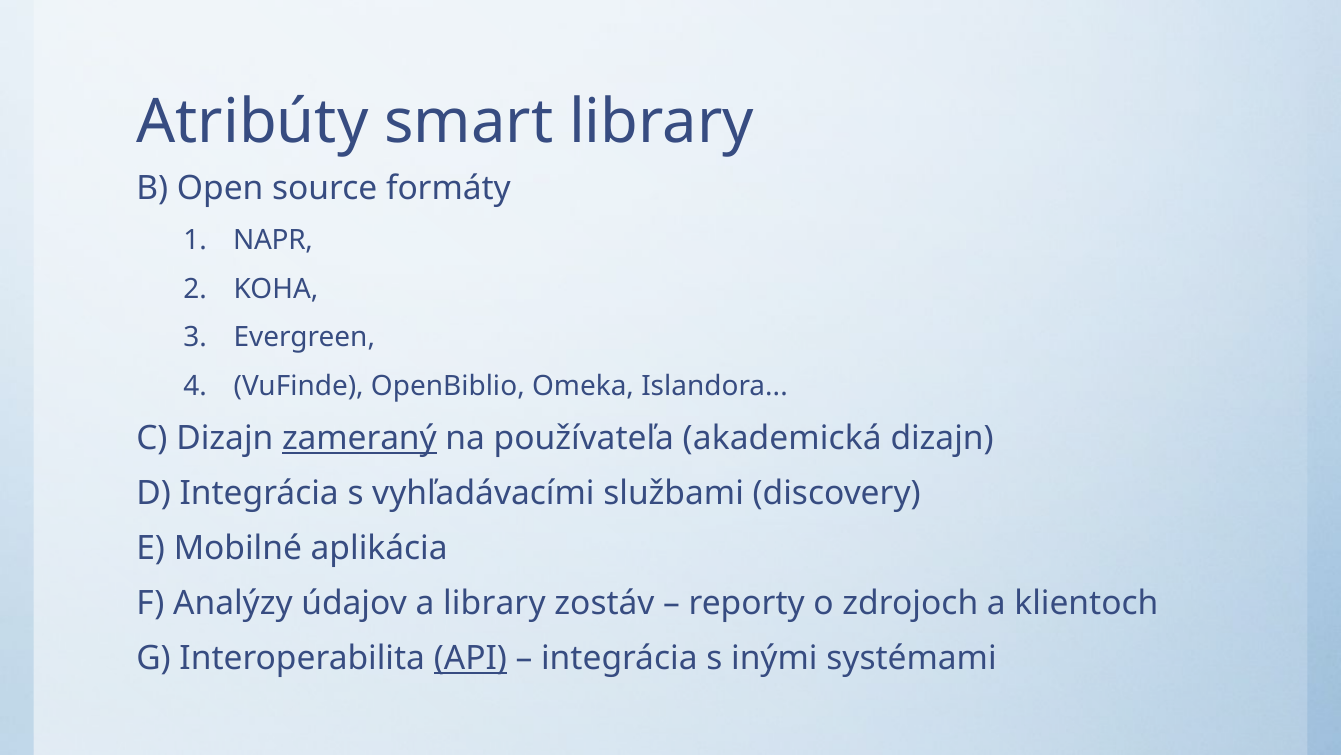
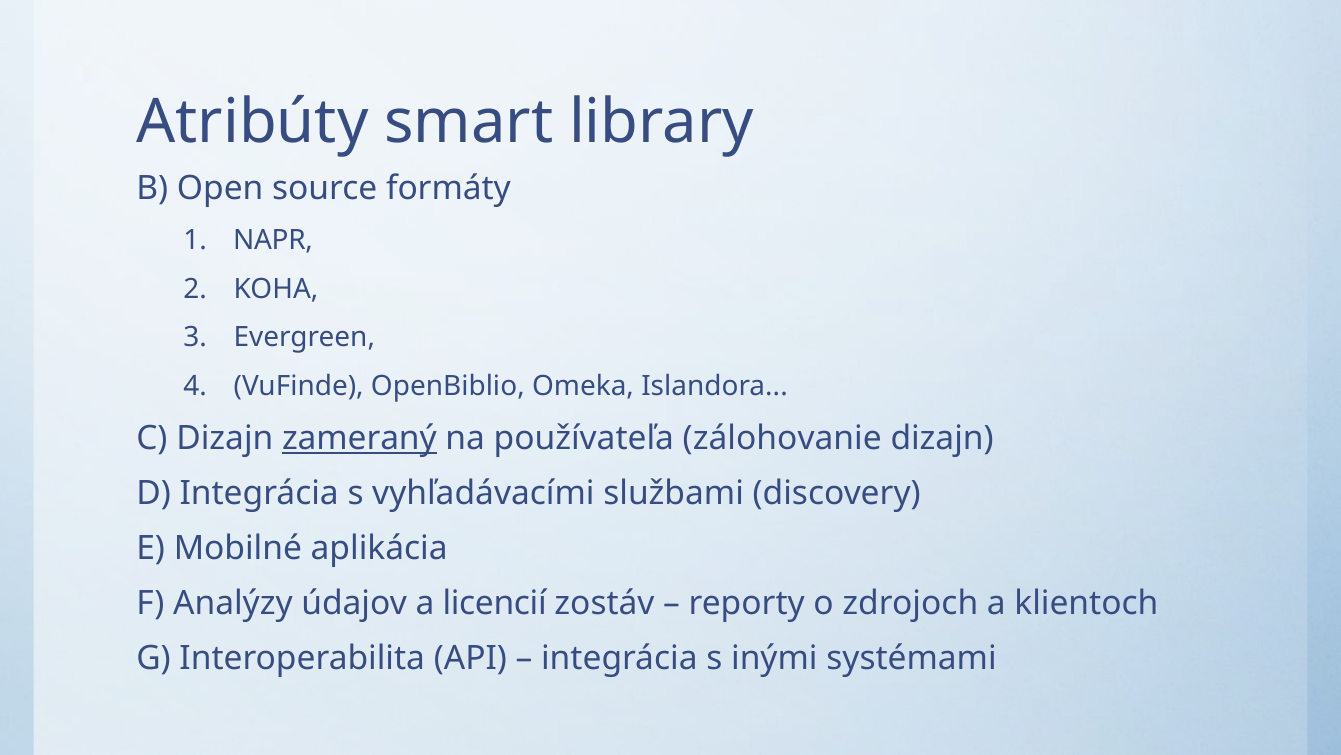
akademická: akademická -> zálohovanie (782, 438)
a library: library -> licencií (495, 603)
API underline: present -> none (470, 658)
